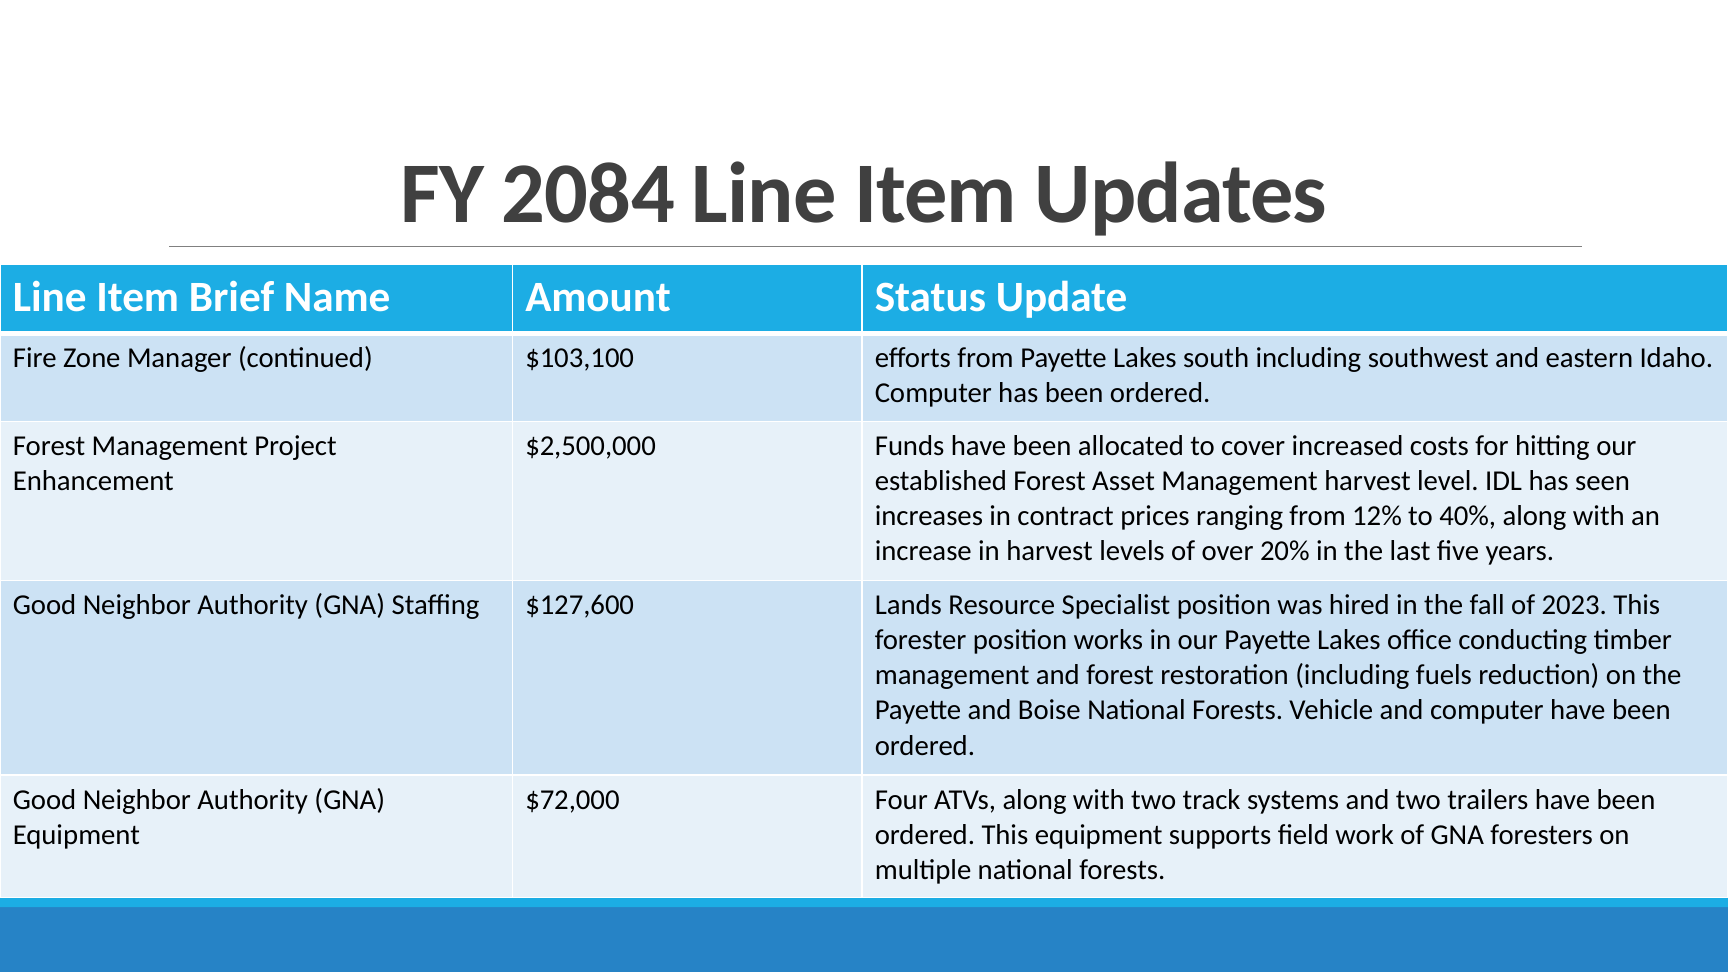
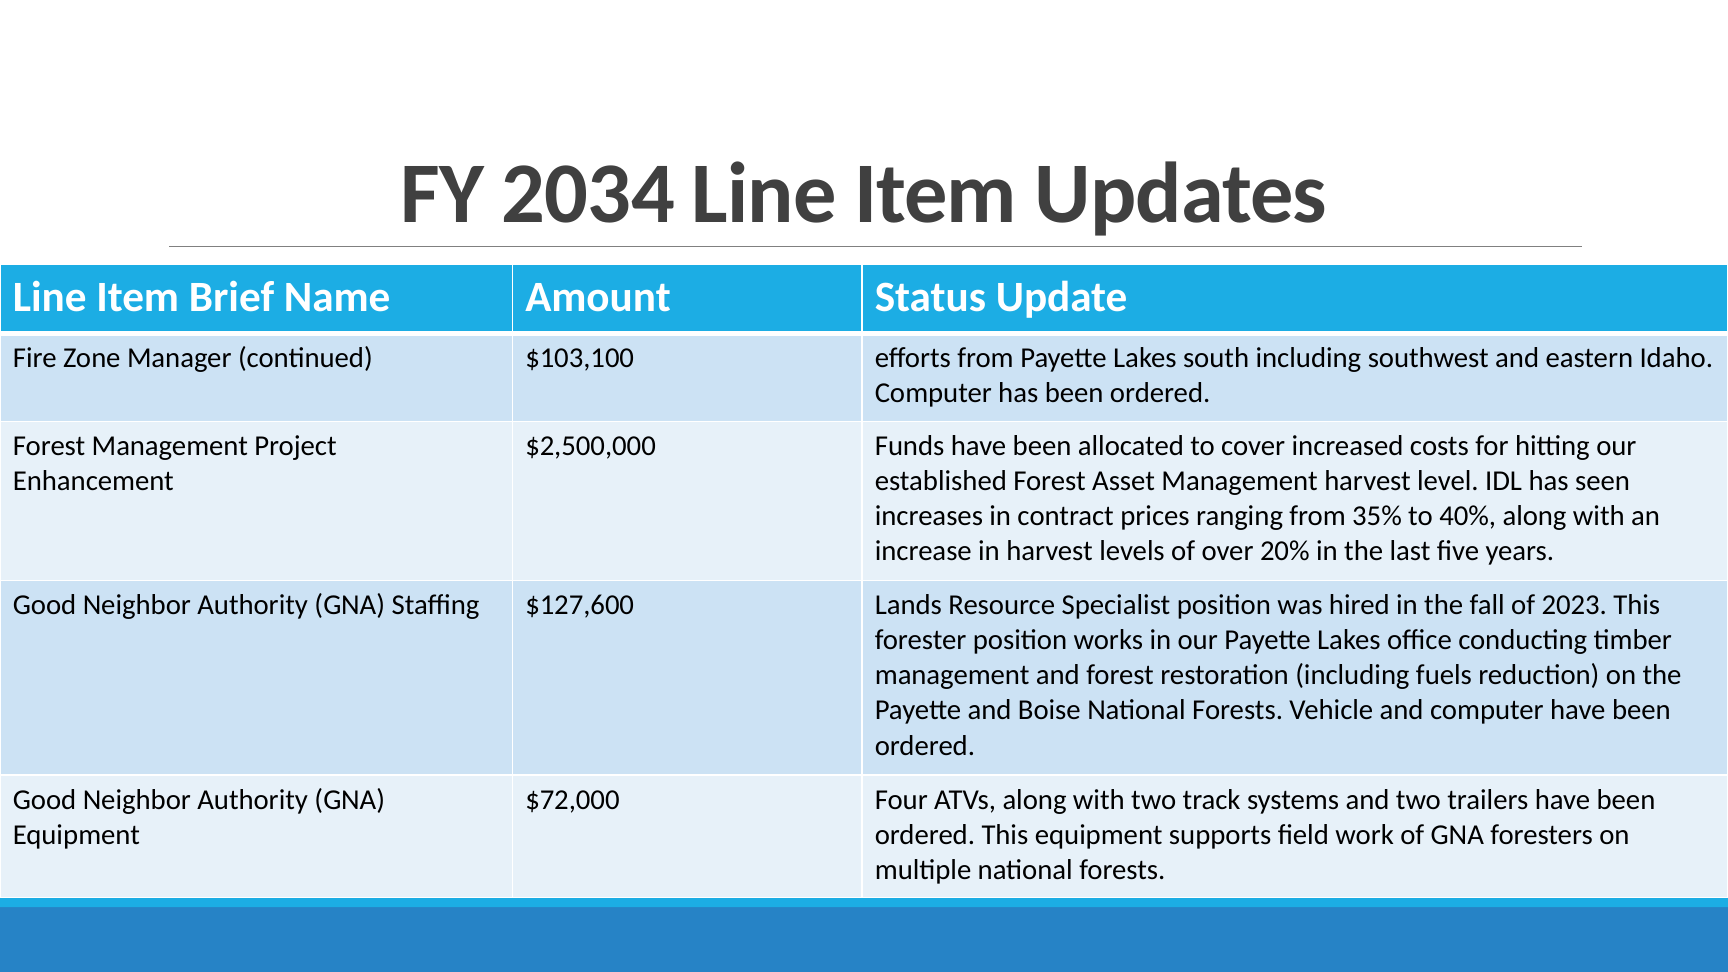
2084: 2084 -> 2034 (588, 194)
12%: 12% -> 35% (1377, 516)
